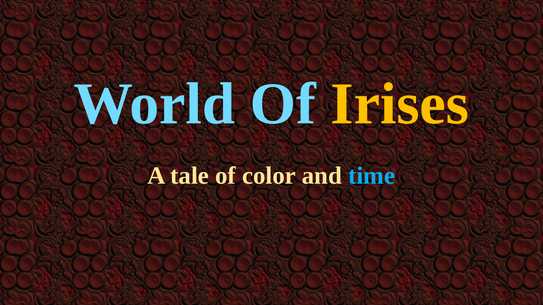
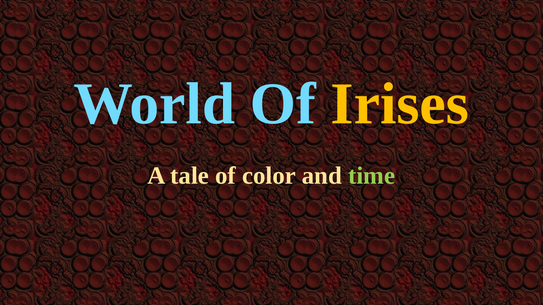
time colour: light blue -> light green (372, 176)
